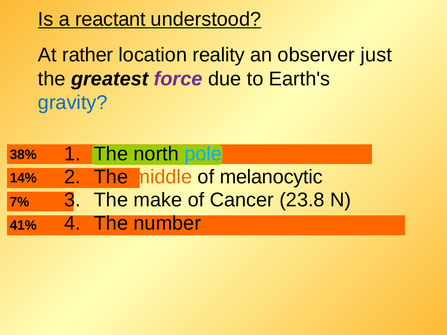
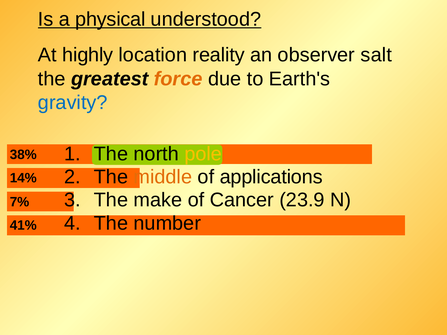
reactant: reactant -> physical (110, 19)
rather: rather -> highly (88, 55)
just: just -> salt (376, 55)
force colour: purple -> orange (178, 79)
pole colour: light blue -> yellow (203, 154)
melanocytic: melanocytic -> applications (271, 177)
23.8: 23.8 -> 23.9 (302, 200)
